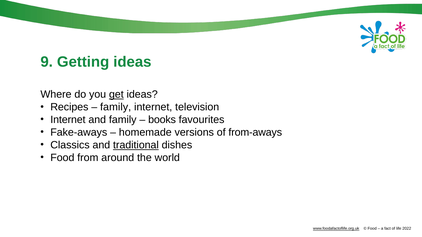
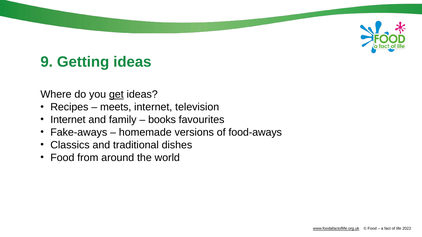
family: family -> meets (116, 107)
from-aways: from-aways -> food-aways (255, 133)
traditional underline: present -> none (136, 145)
